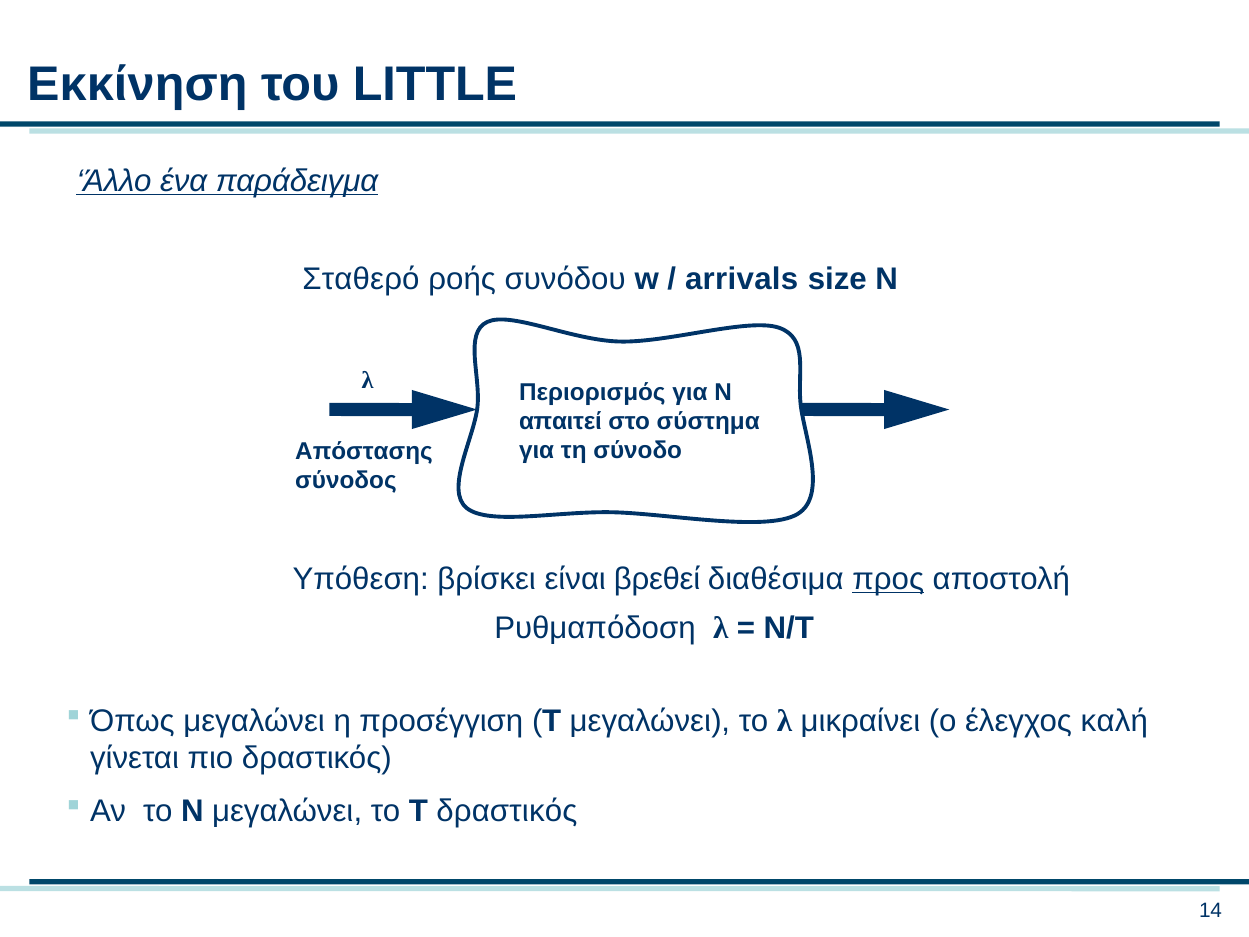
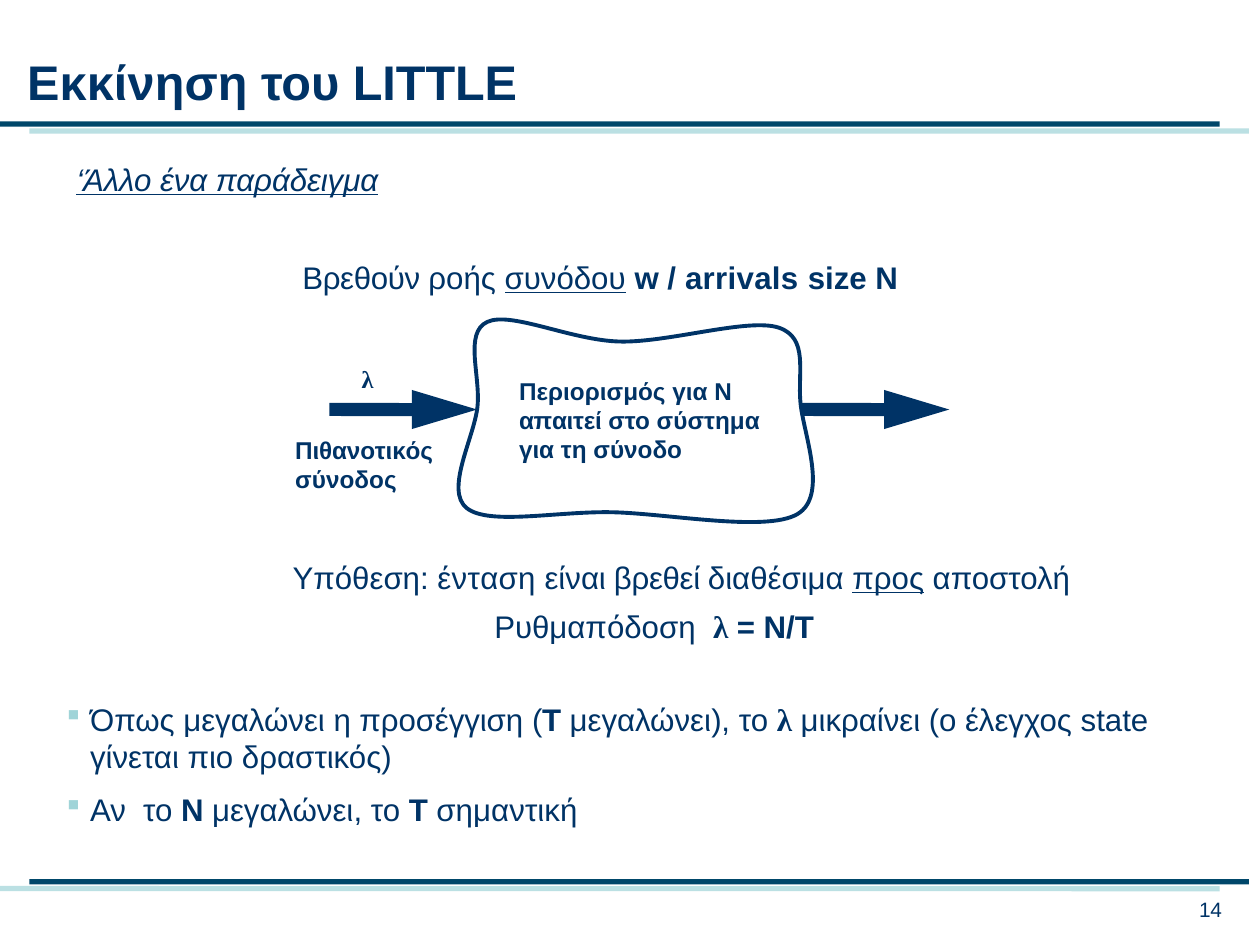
Σταθερό: Σταθερό -> Βρεθούν (361, 279)
συνόδου underline: none -> present (565, 279)
Απόστασης: Απόστασης -> Πιθανοτικός (364, 451)
βρίσκει: βρίσκει -> ένταση (487, 579)
καλή: καλή -> state (1115, 721)
T δραστικός: δραστικός -> σημαντική (507, 811)
